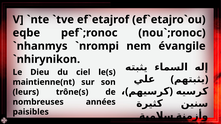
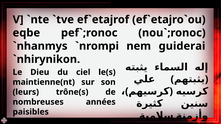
évangile: évangile -> guiderai (182, 46)
